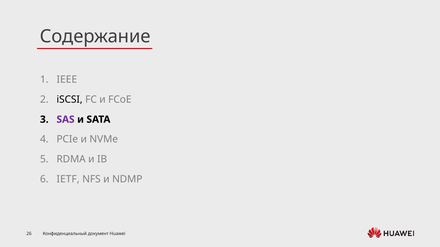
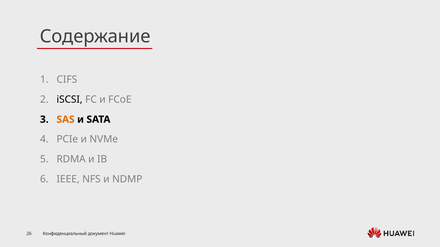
IEEE: IEEE -> CIFS (67, 80)
SAS colour: purple -> orange (66, 120)
IETF: IETF -> IEEE (68, 179)
